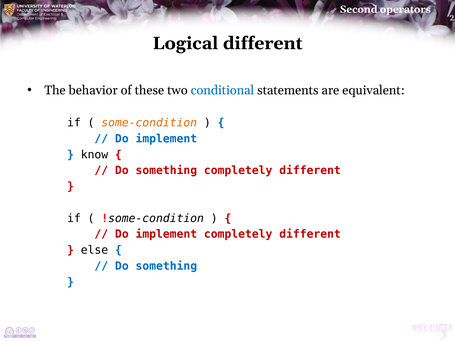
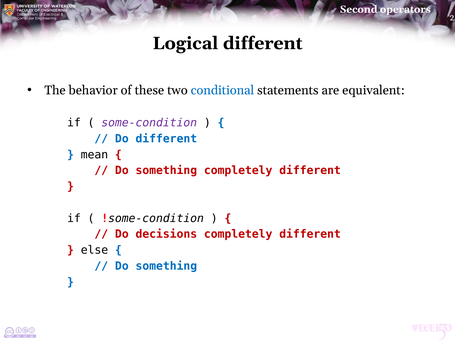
some-condition colour: orange -> purple (149, 123)
implement: implement -> different (166, 139)
know: know -> mean (94, 155)
implement: implement -> decisions (166, 234)
